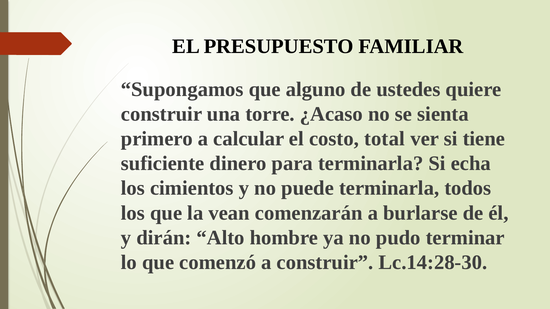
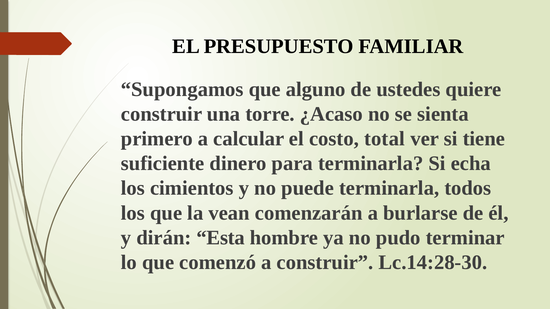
Alto: Alto -> Esta (221, 238)
